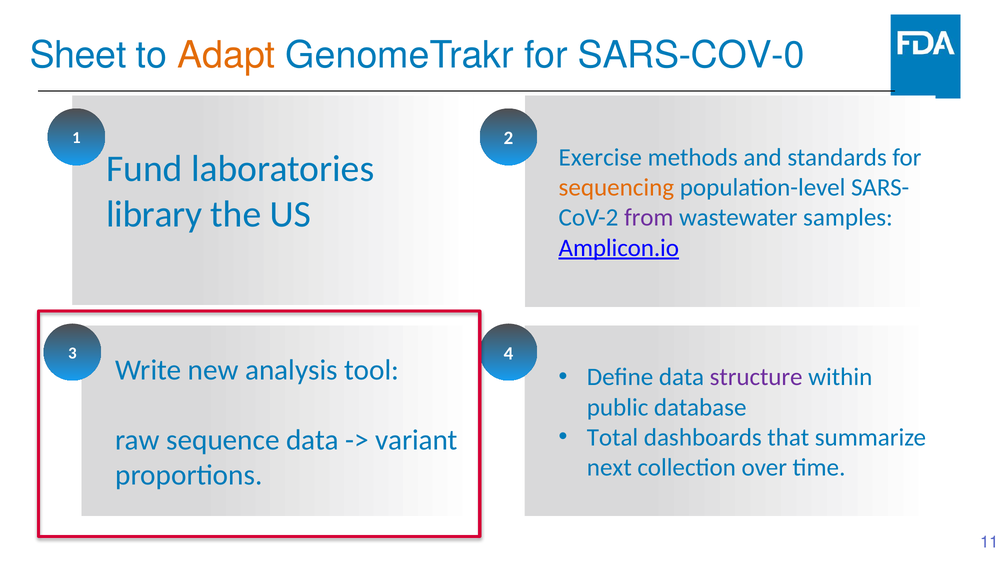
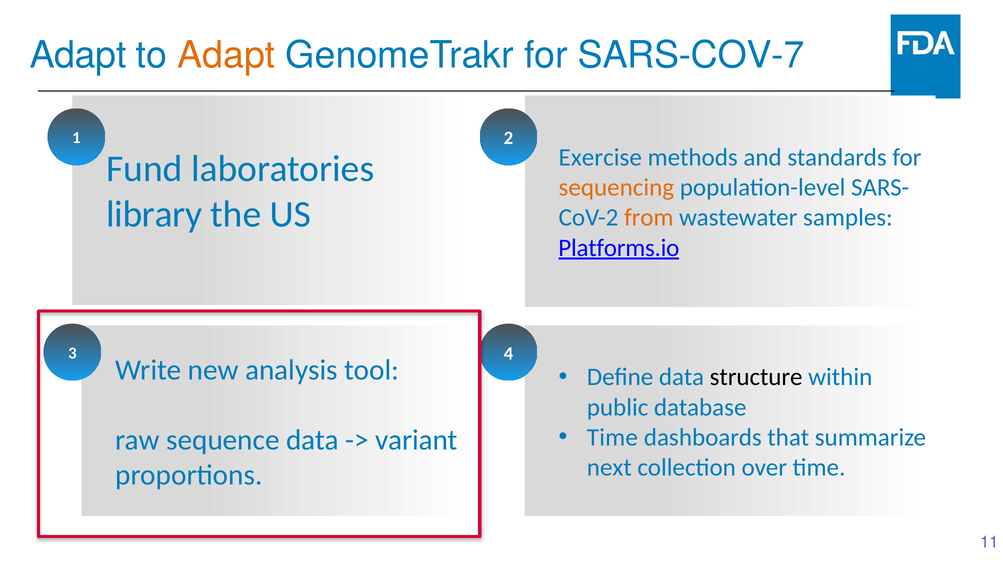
Sheet: Sheet -> Adapt (78, 55)
SARS-COV-0: SARS-COV-0 -> SARS-COV-7 (691, 55)
from colour: purple -> orange (649, 218)
Amplicon.io: Amplicon.io -> Platforms.io (619, 248)
structure colour: purple -> black (756, 377)
Total: Total -> Time (612, 437)
